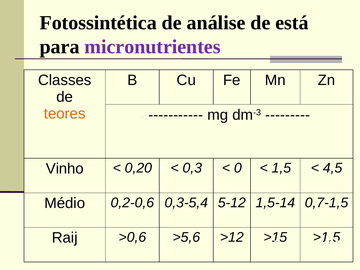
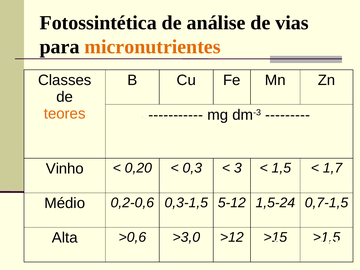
está: está -> vias (292, 23)
micronutrientes colour: purple -> orange (153, 47)
0: 0 -> 3 (238, 168)
4,5: 4,5 -> 1,7 (333, 168)
0,3-5,4: 0,3-5,4 -> 0,3-1,5 (186, 203)
1,5-14: 1,5-14 -> 1,5-24 (275, 203)
Raij: Raij -> Alta (65, 238)
>5,6: >5,6 -> >3,0 (186, 237)
